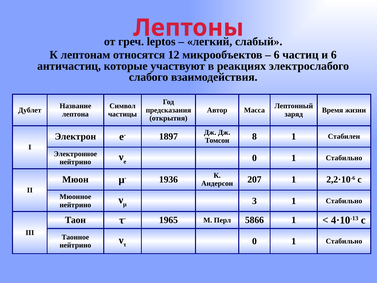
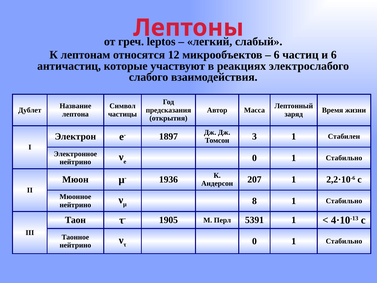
8: 8 -> 3 (254, 136)
3: 3 -> 8 (254, 201)
1965: 1965 -> 1905 (168, 220)
5866: 5866 -> 5391 (254, 220)
